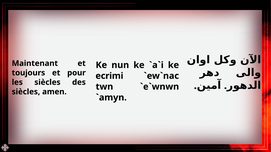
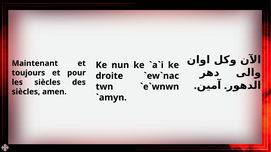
ecrimi: ecrimi -> droite (109, 76)
